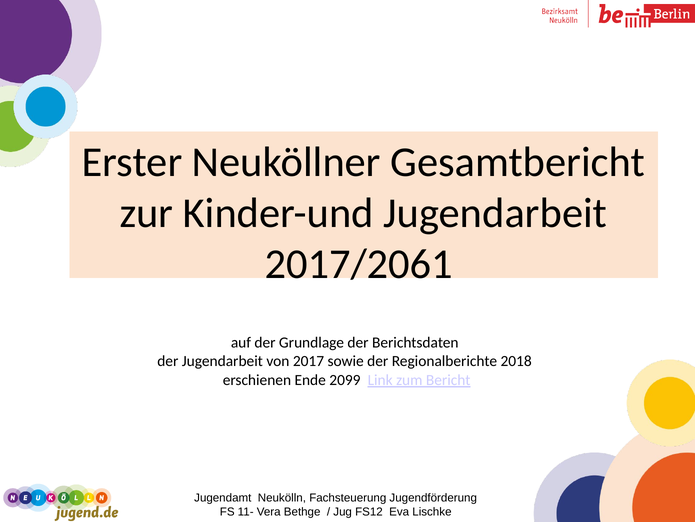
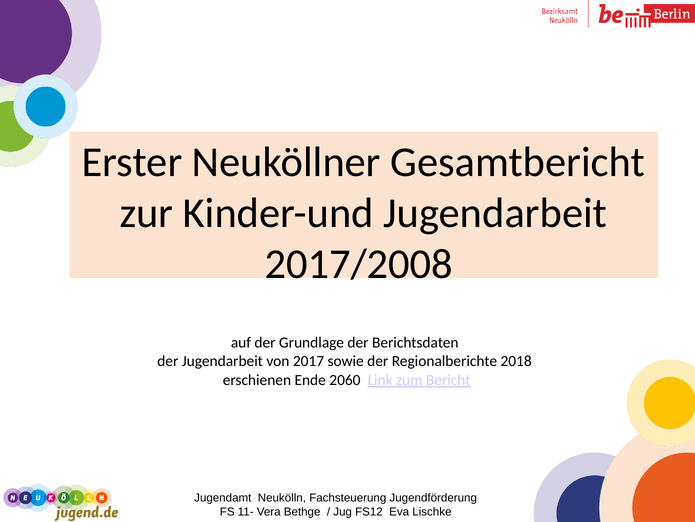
2017/2061: 2017/2061 -> 2017/2008 (359, 264)
2099: 2099 -> 2060 (345, 379)
